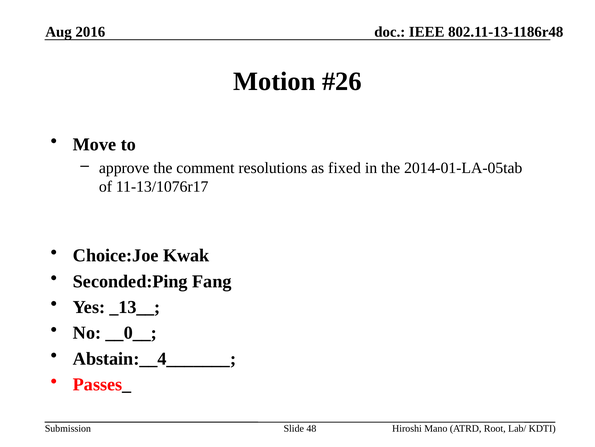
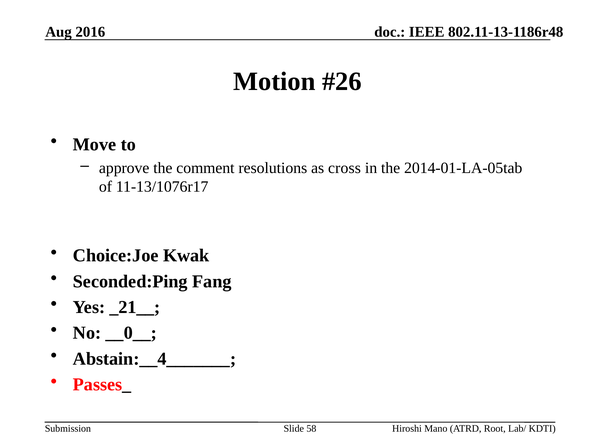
fixed: fixed -> cross (344, 168)
_13__: _13__ -> _21__ (135, 307)
48: 48 -> 58 (311, 428)
